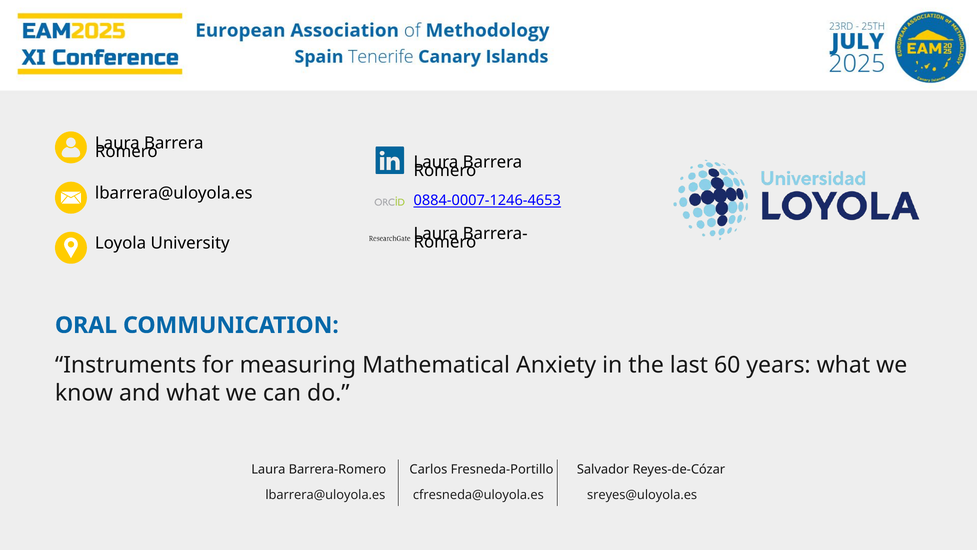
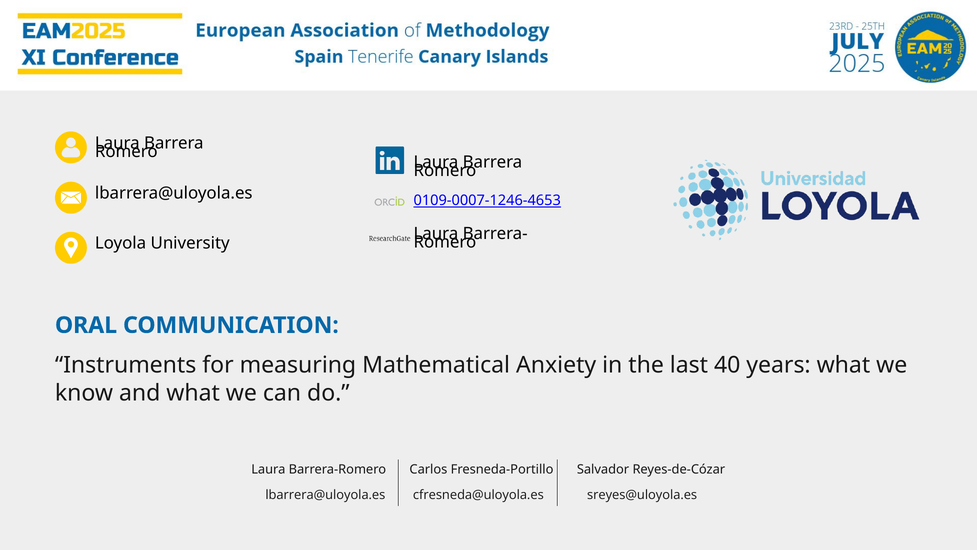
0884-0007-1246-4653: 0884-0007-1246-4653 -> 0109-0007-1246-4653 (487, 200)
60: 60 -> 40 (727, 365)
